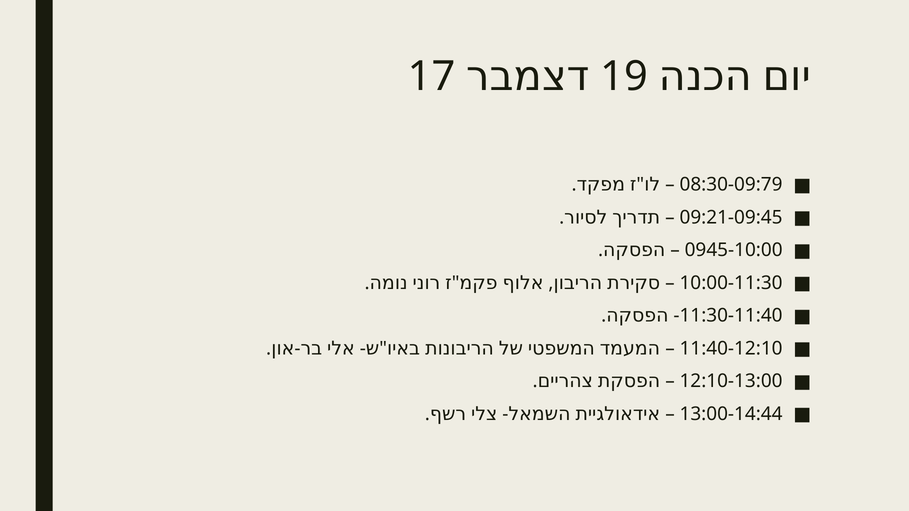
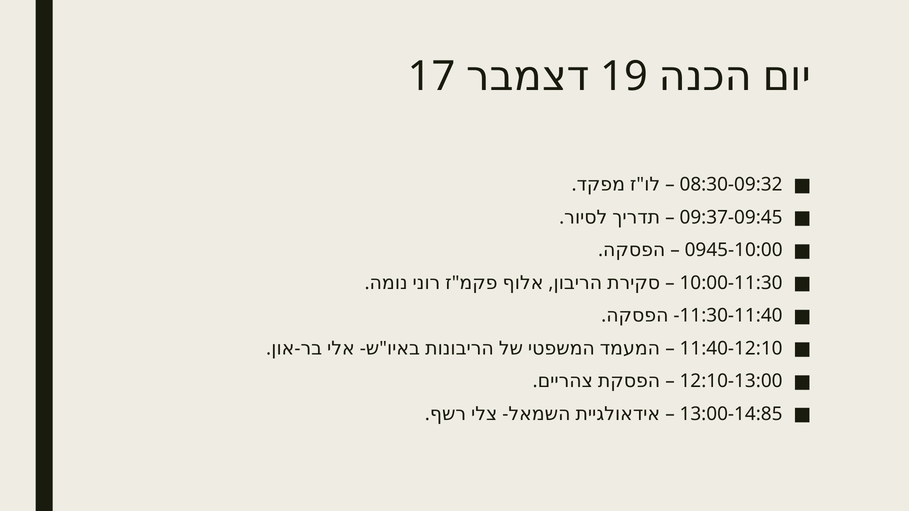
08:30-09:79: 08:30-09:79 -> 08:30-09:32 (731, 185)
09:21-09:45: 09:21-09:45 -> 09:37-09:45 (731, 217)
13:00-14:44: 13:00-14:44 -> 13:00-14:85 (731, 414)
